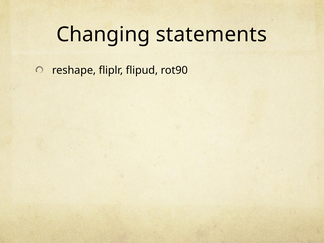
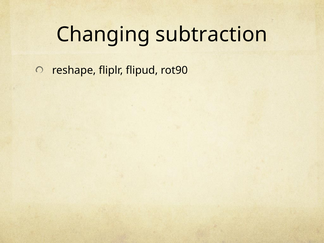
statements: statements -> subtraction (211, 35)
